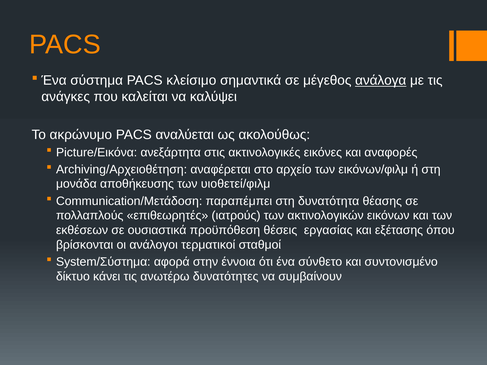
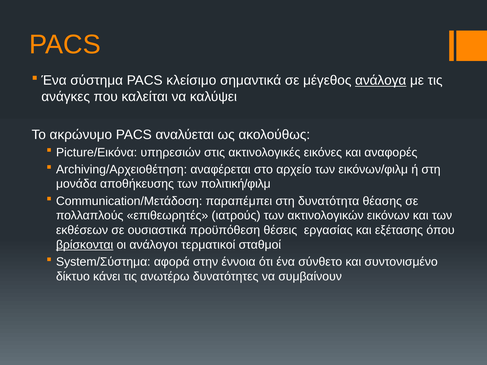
ανεξάρτητα: ανεξάρτητα -> υπηρεσιών (171, 152)
υιοθετεί/φιλμ: υιοθετεί/φιλμ -> πολιτική/φιλμ (236, 184)
βρίσκονται underline: none -> present (85, 245)
